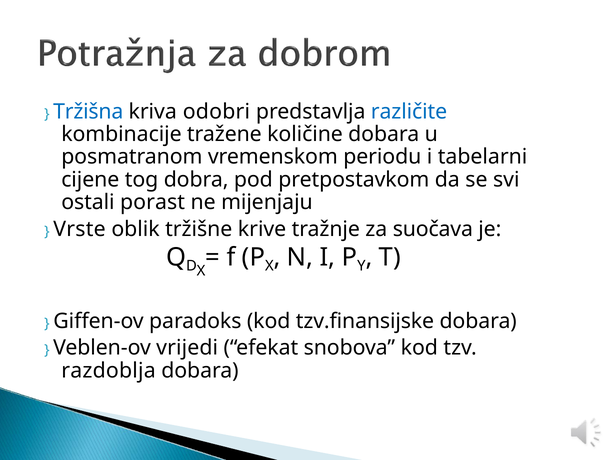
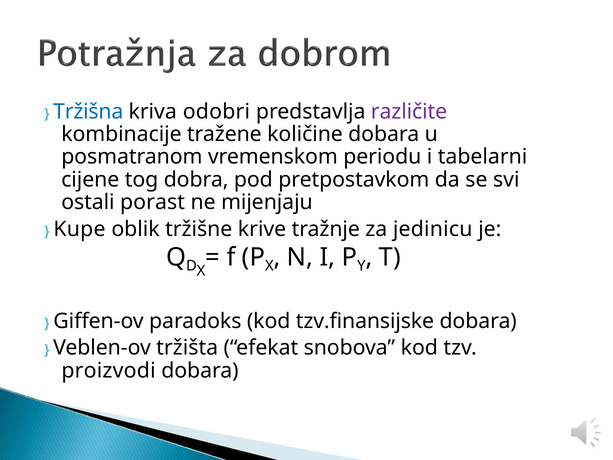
različite colour: blue -> purple (409, 111)
Vrste: Vrste -> Kupe (80, 229)
suočava: suočava -> jedinicu (433, 229)
vrijedi: vrijedi -> tržišta (187, 348)
razdoblja: razdoblja -> proizvodi (109, 370)
